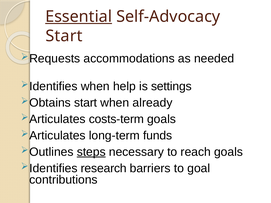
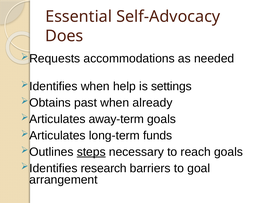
Essential underline: present -> none (79, 16)
Start: Start -> Does (64, 36)
start: start -> past (86, 103)
costs-term: costs-term -> away-term (116, 119)
contributions: contributions -> arrangement (63, 180)
